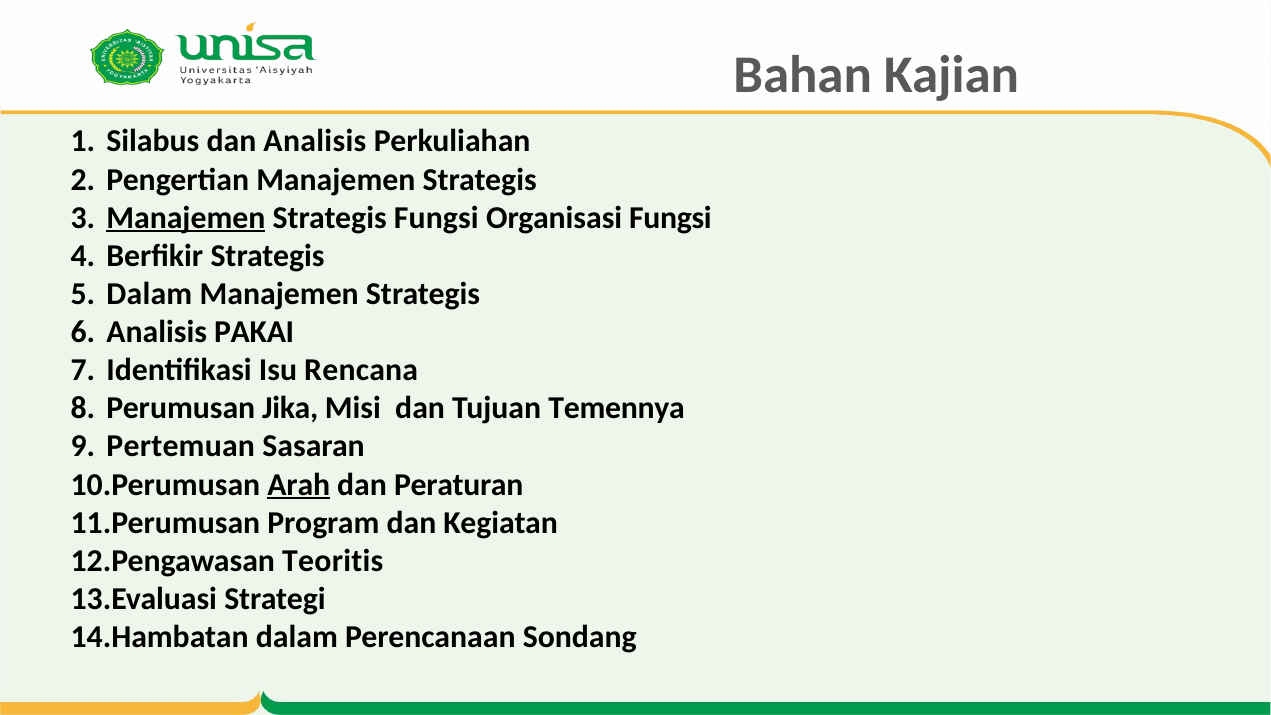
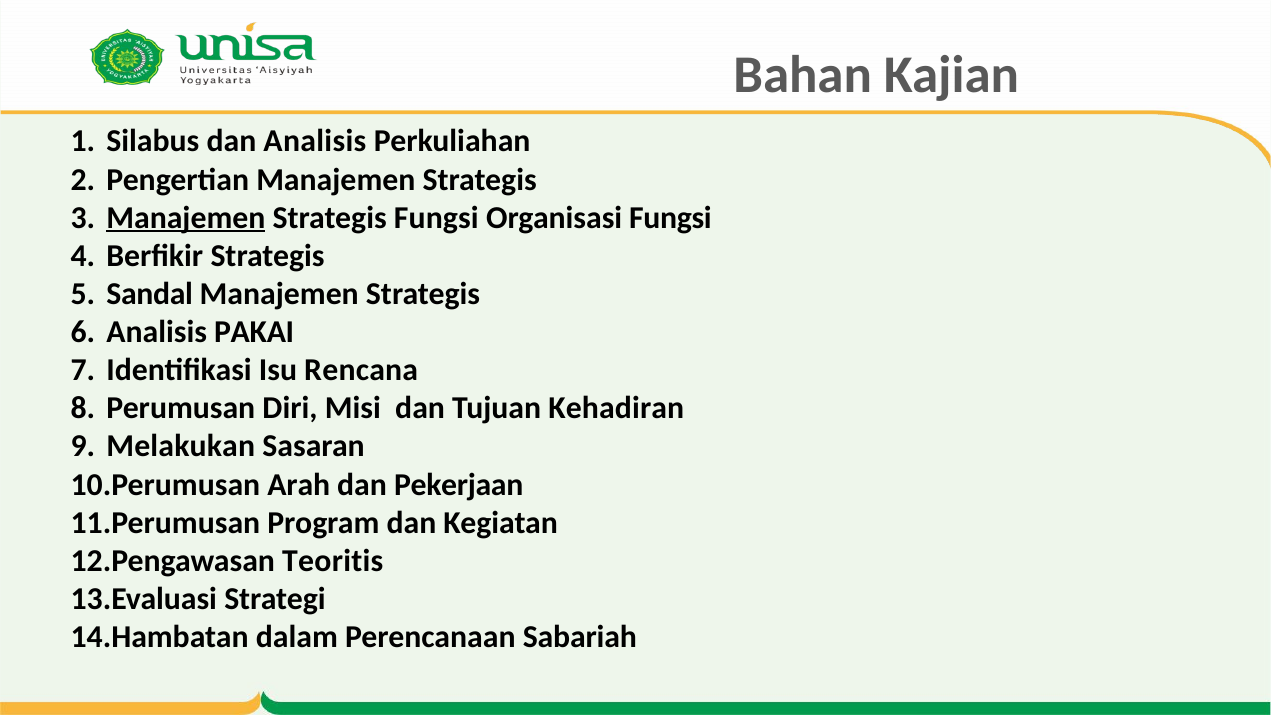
Dalam: Dalam -> Sandal (150, 294)
Jika: Jika -> Diri (290, 408)
Temennya: Temennya -> Kehadiran (616, 408)
Pertemuan: Pertemuan -> Melakukan (181, 446)
Arah underline: present -> none (299, 485)
Peraturan: Peraturan -> Pekerjaan (459, 485)
Sondang: Sondang -> Sabariah (580, 637)
